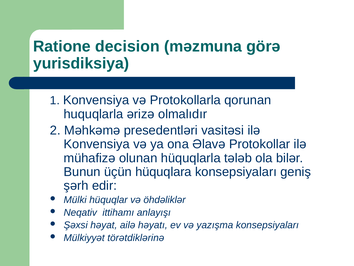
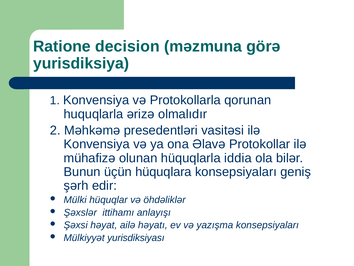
tələb: tələb -> iddia (238, 158)
Neqativ: Neqativ -> Şəxslər (80, 212)
törətdiklərinə: törətdiklərinə -> yurisdiksiyası (136, 237)
